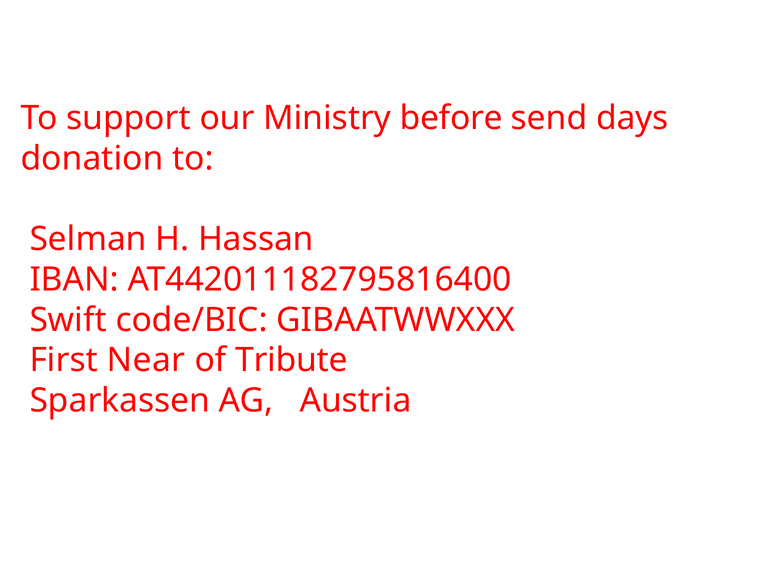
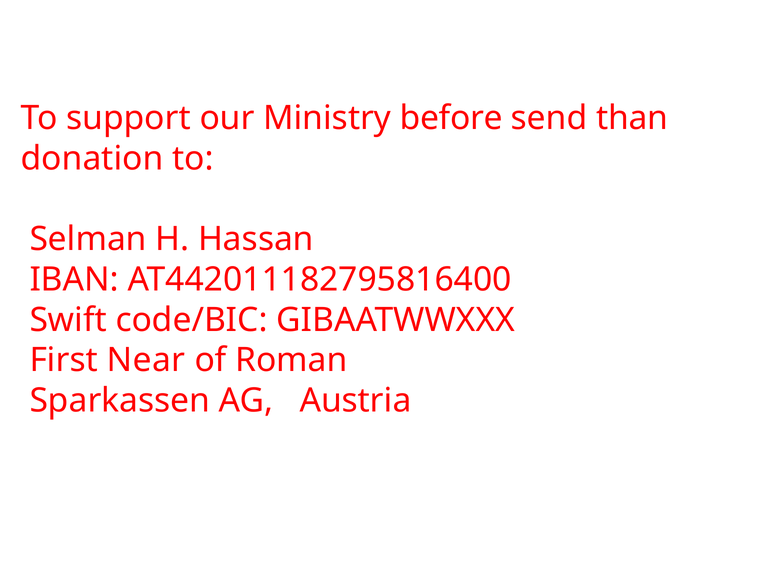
days: days -> than (632, 118)
Tribute: Tribute -> Roman (291, 360)
